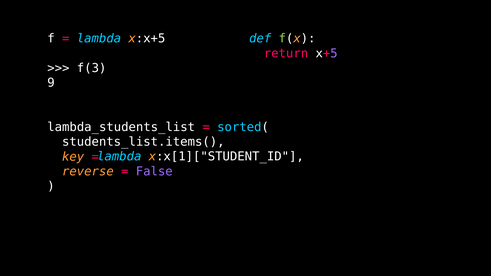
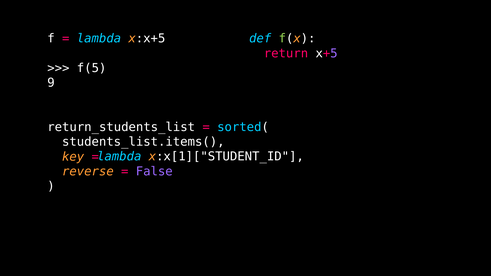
f(3: f(3 -> f(5 (92, 68)
lambda_students_list: lambda_students_list -> return_students_list (121, 127)
